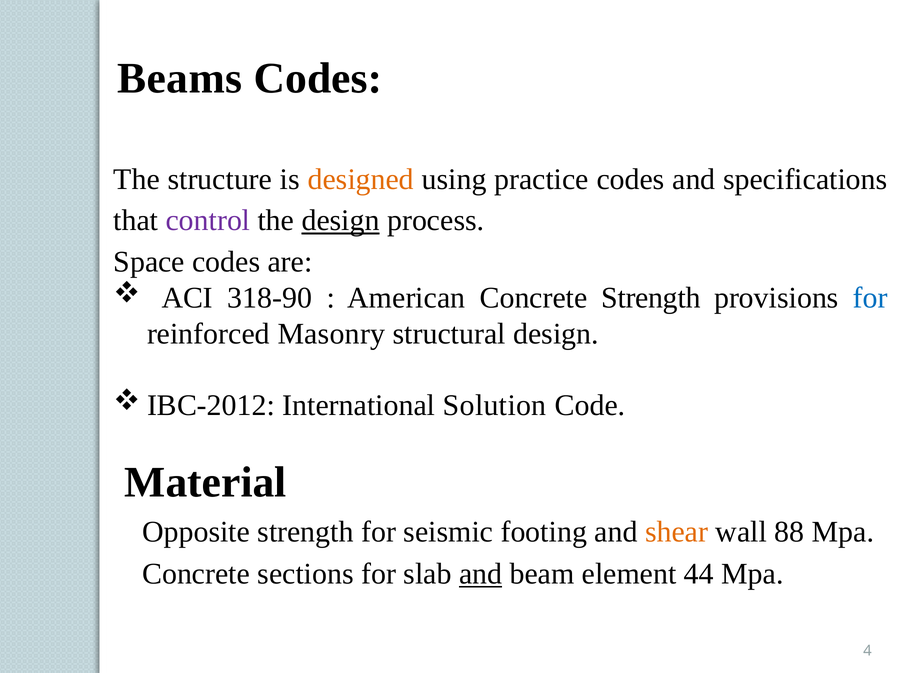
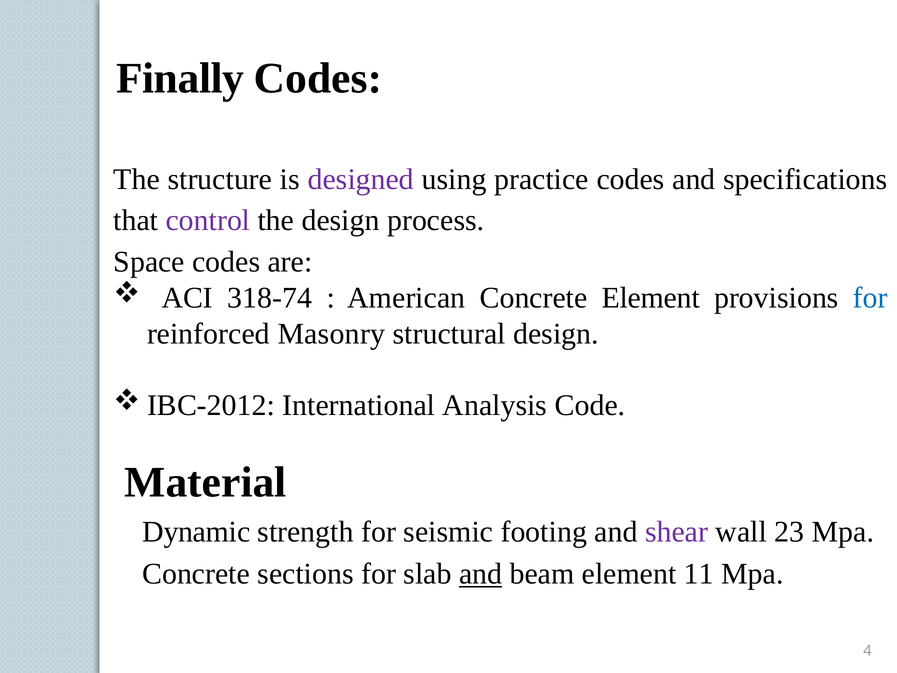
Beams: Beams -> Finally (180, 78)
designed colour: orange -> purple (361, 179)
design underline: present -> none (341, 221)
318-90: 318-90 -> 318-74 (270, 298)
Concrete Strength: Strength -> Element (651, 298)
Solution: Solution -> Analysis (495, 405)
Opposite: Opposite -> Dynamic (196, 531)
shear colour: orange -> purple (677, 531)
88: 88 -> 23 (789, 531)
44: 44 -> 11 (699, 574)
